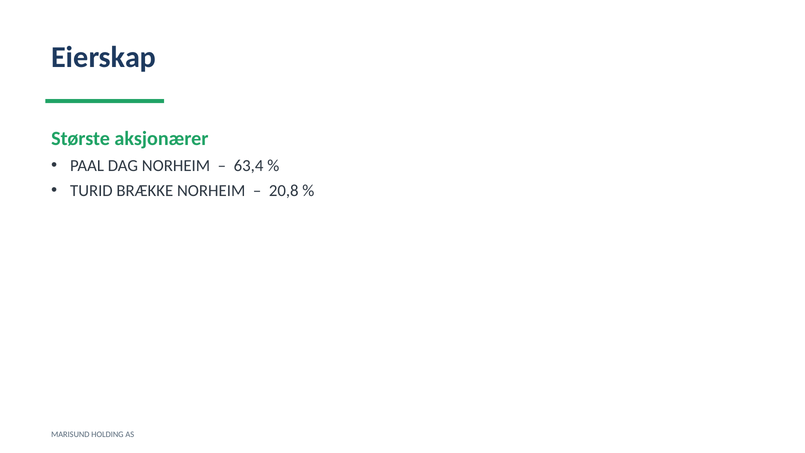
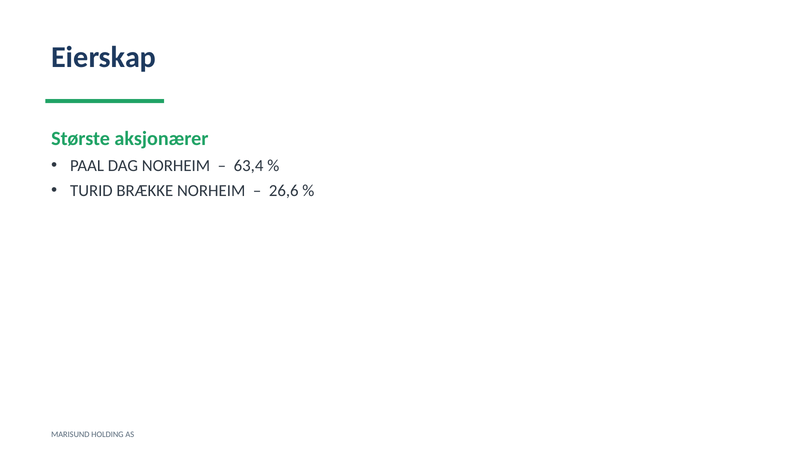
20,8: 20,8 -> 26,6 (284, 191)
